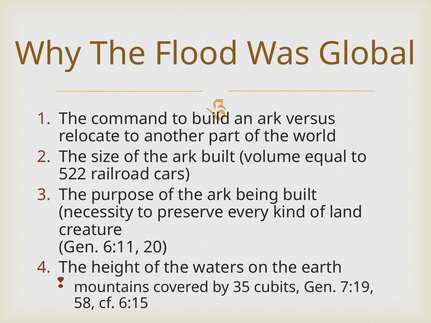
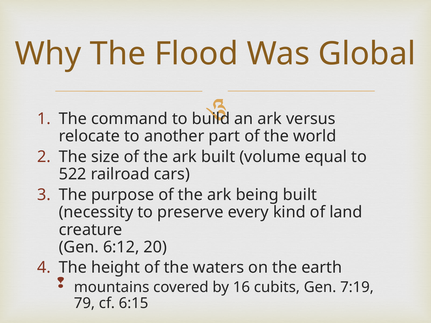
6:11: 6:11 -> 6:12 (121, 247)
35: 35 -> 16 (241, 287)
58: 58 -> 79 (84, 303)
